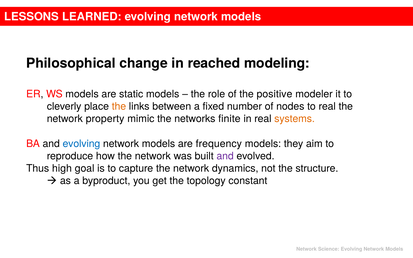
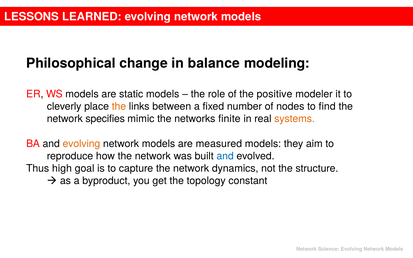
reached: reached -> balance (214, 63)
to real: real -> find (327, 107)
property: property -> specifies (105, 119)
evolving colour: blue -> orange (81, 144)
frequency: frequency -> measured (219, 144)
and colour: purple -> blue (225, 156)
